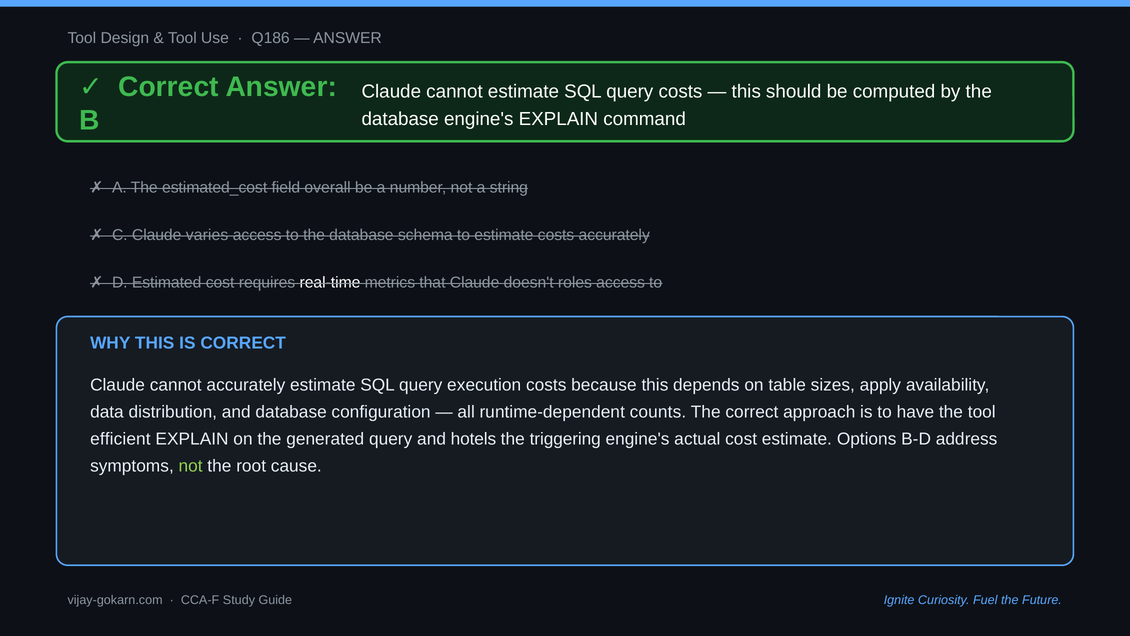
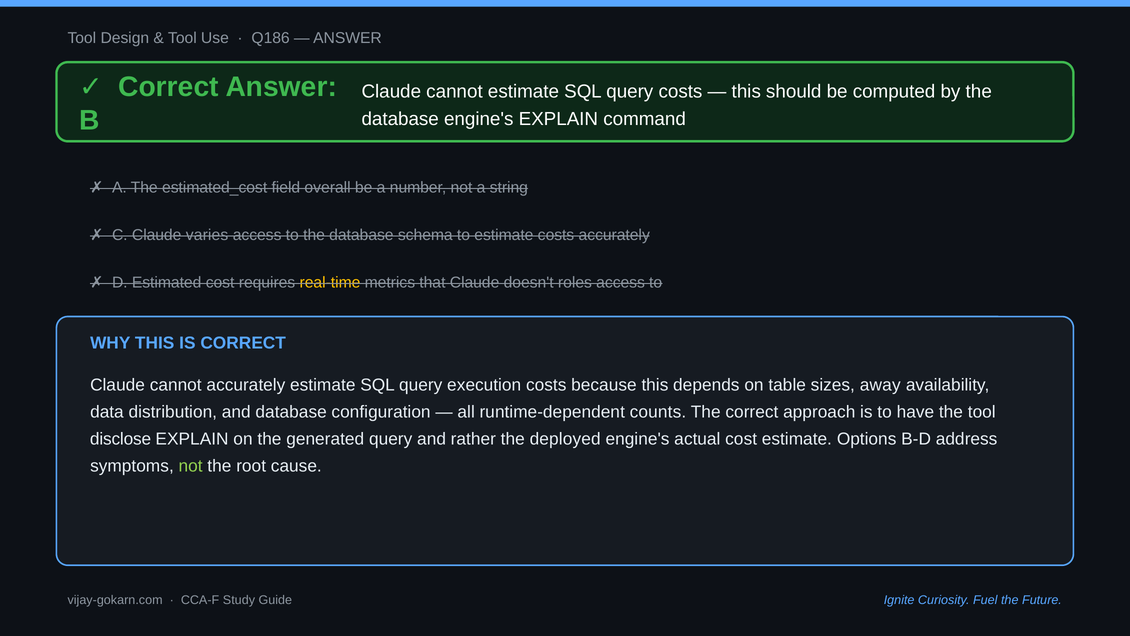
real-time colour: white -> yellow (330, 282)
apply: apply -> away (880, 385)
efficient: efficient -> disclose (121, 439)
hotels: hotels -> rather (473, 439)
triggering: triggering -> deployed (565, 439)
